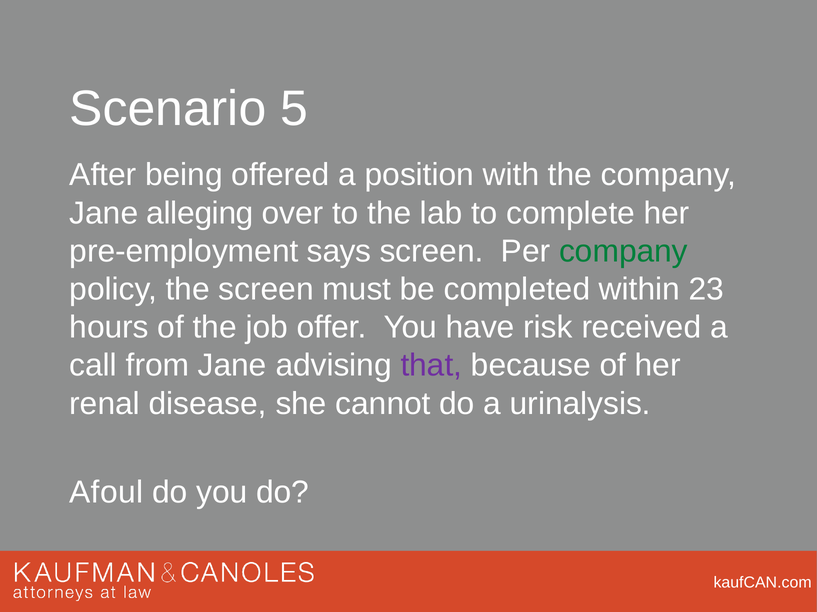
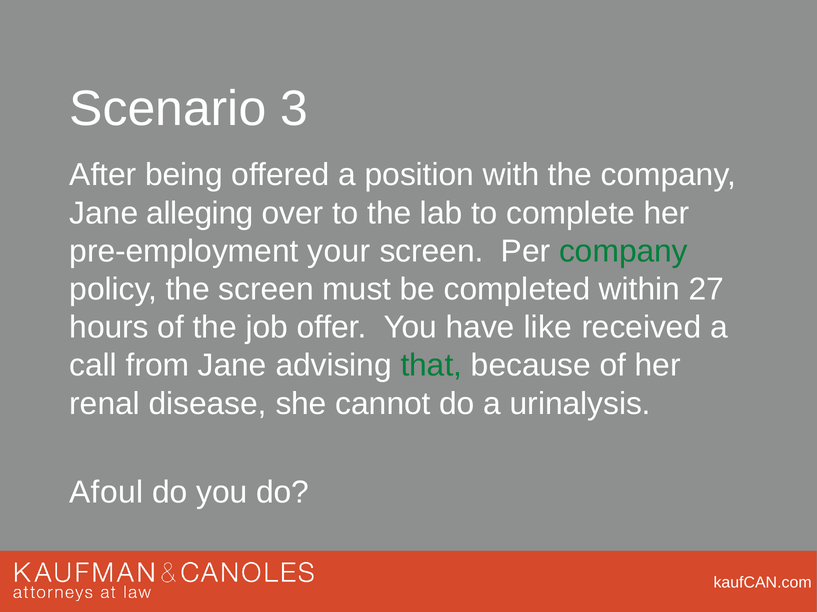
5: 5 -> 3 (294, 109)
says: says -> your (339, 251)
23: 23 -> 27 (706, 290)
risk: risk -> like (548, 328)
that colour: purple -> green (431, 366)
